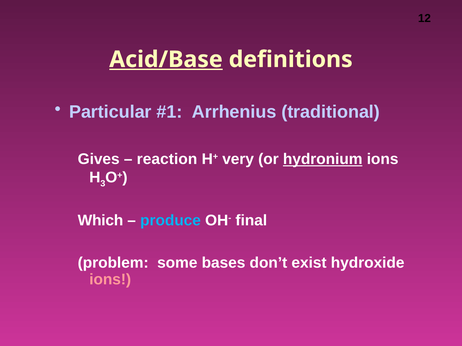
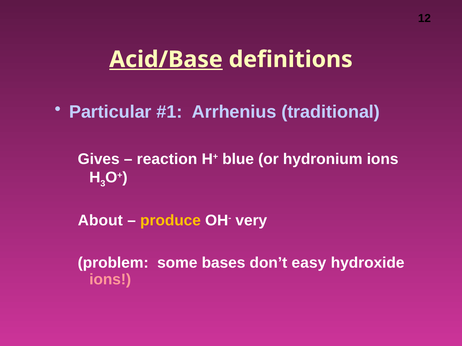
very: very -> blue (238, 159)
hydronium underline: present -> none (323, 159)
Which: Which -> About (100, 221)
produce colour: light blue -> yellow (171, 221)
final: final -> very (251, 221)
exist: exist -> easy (309, 263)
